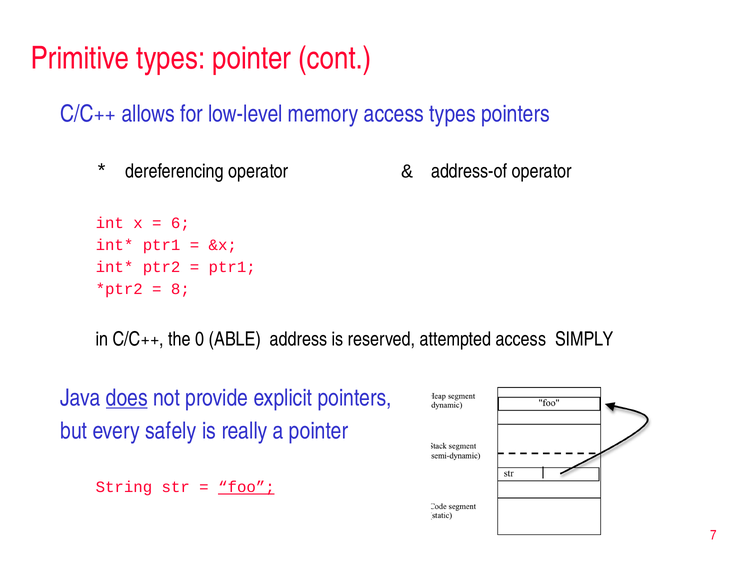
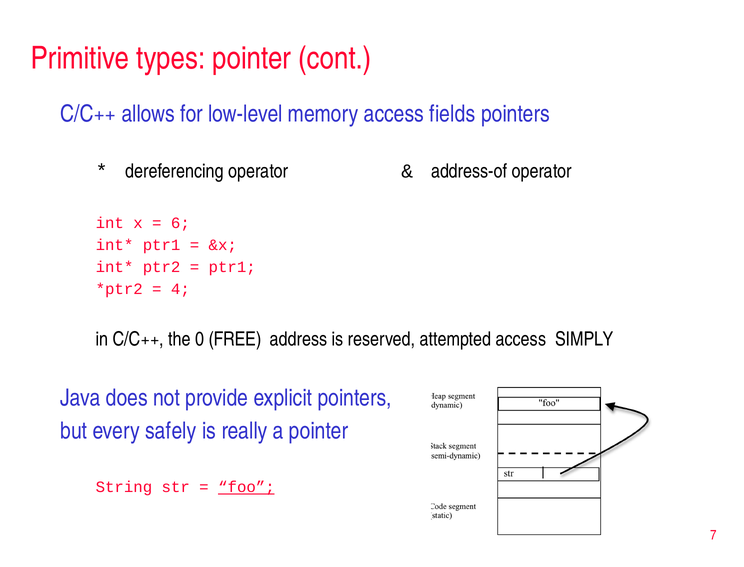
access types: types -> fields (453, 114)
8: 8 -> 4 (180, 289)
ABLE: ABLE -> FREE (235, 339)
does underline: present -> none (127, 398)
